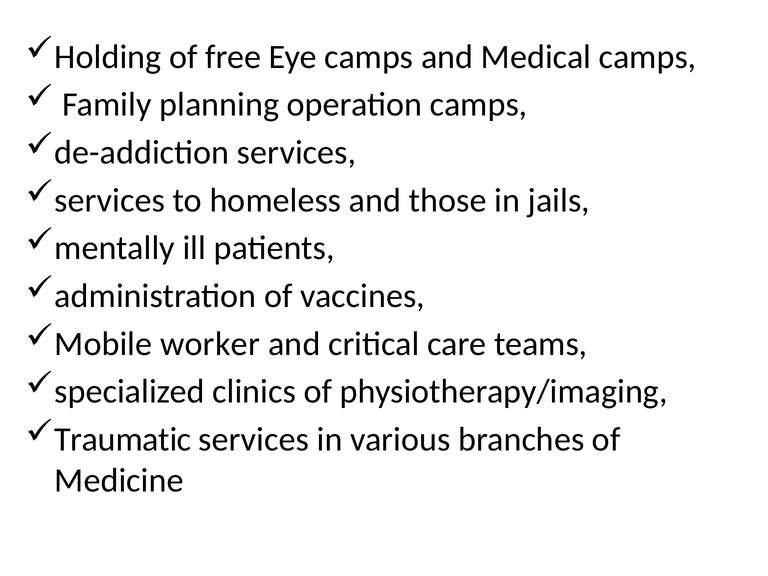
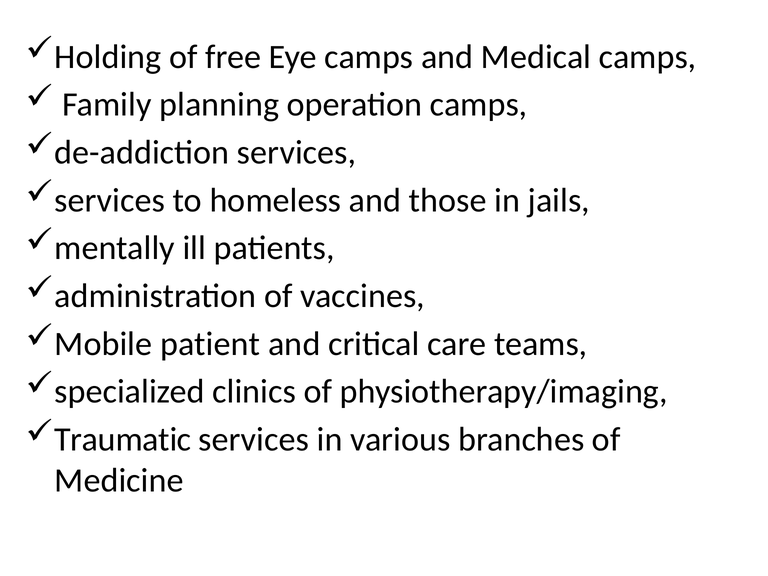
worker: worker -> patient (210, 344)
